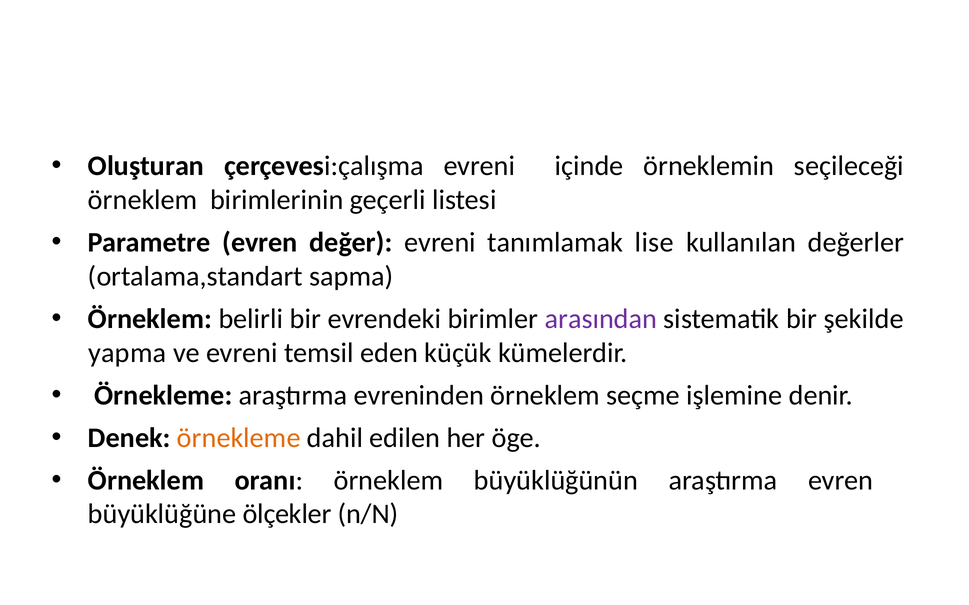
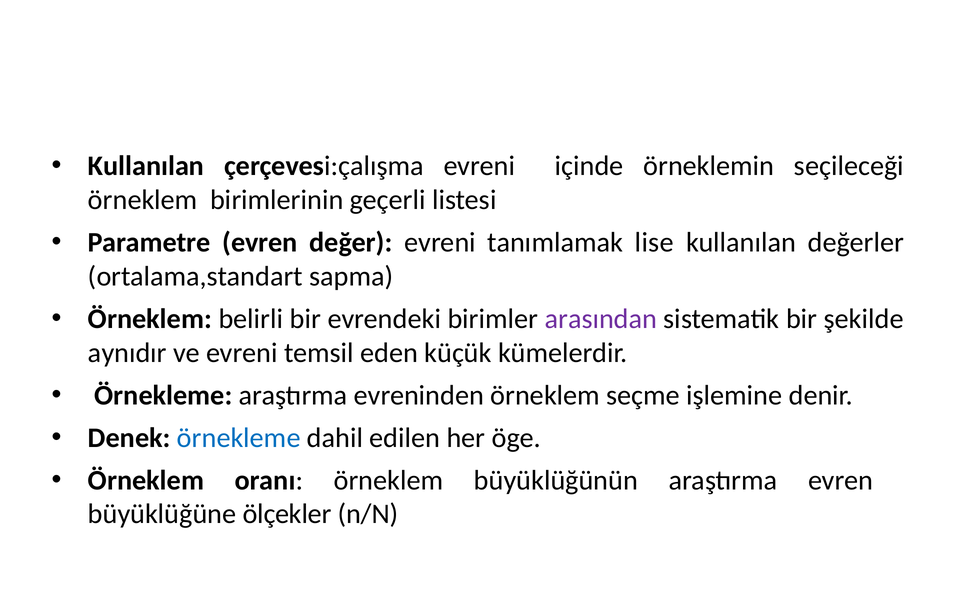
Oluşturan: Oluşturan -> Kullanılan (146, 166)
yapma: yapma -> aynıdır (127, 353)
örnekleme colour: orange -> blue (239, 438)
